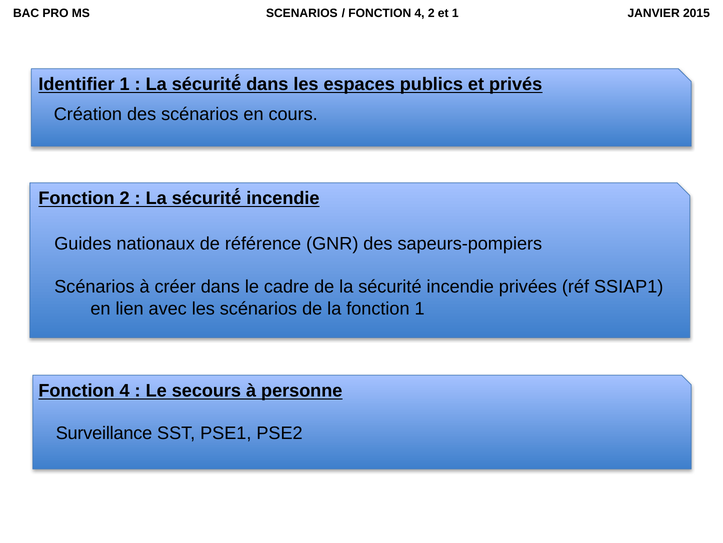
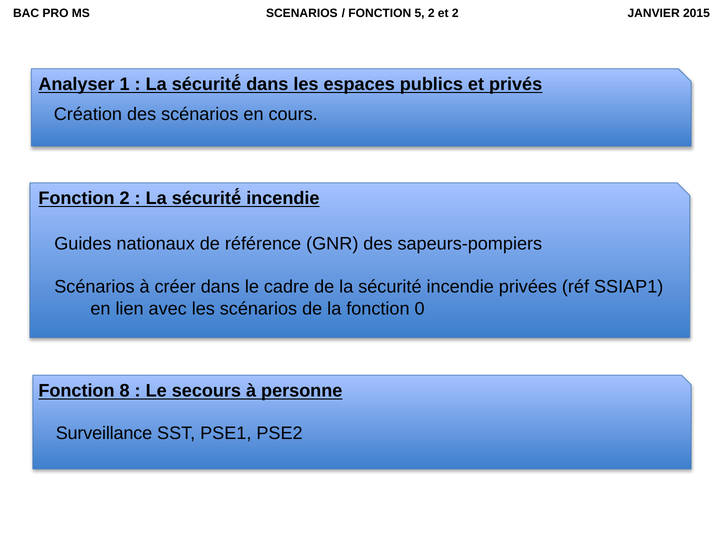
4: 4 -> 5 (420, 13)
et 1: 1 -> 2 (455, 13)
Identifier: Identifier -> Analyser (77, 84)
fonction 1: 1 -> 0 (420, 308)
4: 4 -> 8 (125, 390)
